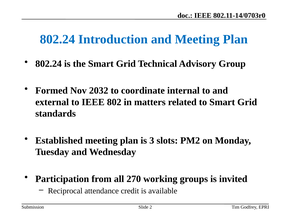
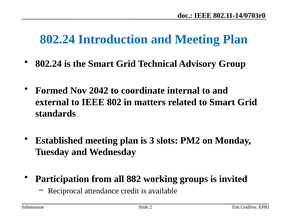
2032: 2032 -> 2042 (99, 91)
270: 270 -> 882 (134, 179)
